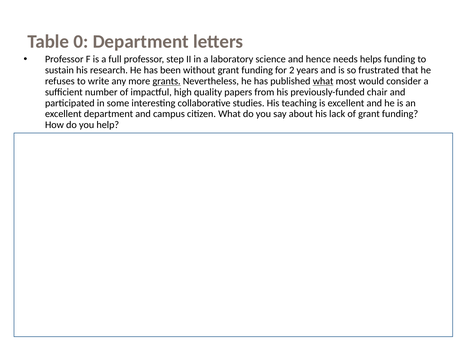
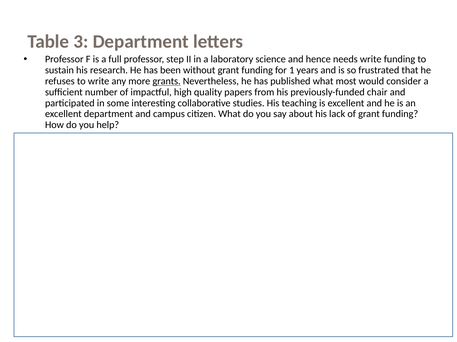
0: 0 -> 3 (81, 42)
needs helps: helps -> write (371, 59)
2: 2 -> 1 (292, 70)
what underline: present -> none (323, 81)
